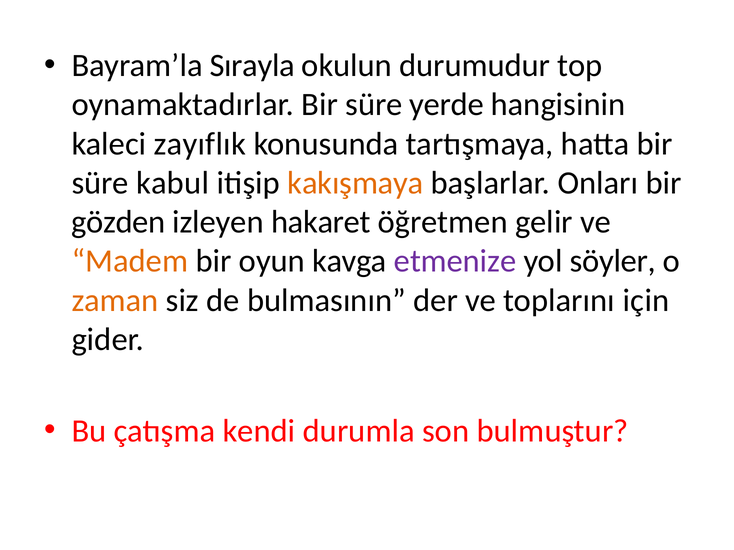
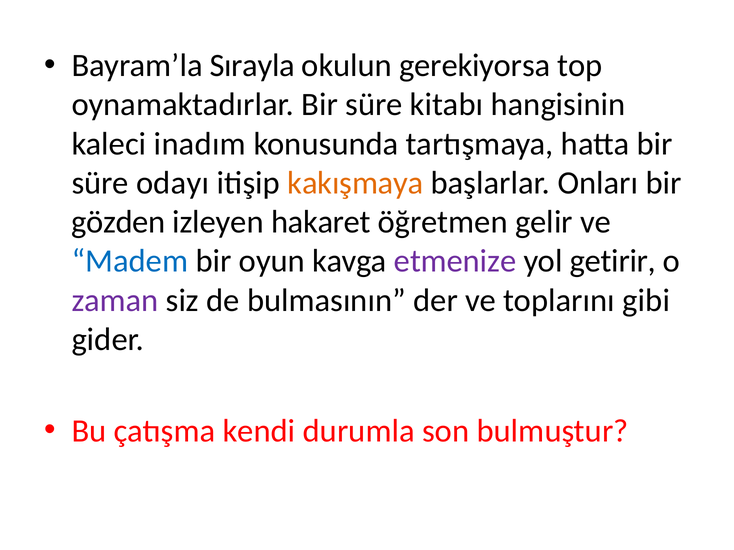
durumudur: durumudur -> gerekiyorsa (475, 66)
yerde: yerde -> kitabı (446, 105)
zayıflık: zayıflık -> inadım (200, 144)
kabul: kabul -> odayı (173, 183)
Madem colour: orange -> blue (130, 261)
söyler: söyler -> getirir (613, 261)
zaman colour: orange -> purple (115, 301)
için: için -> gibi (646, 301)
